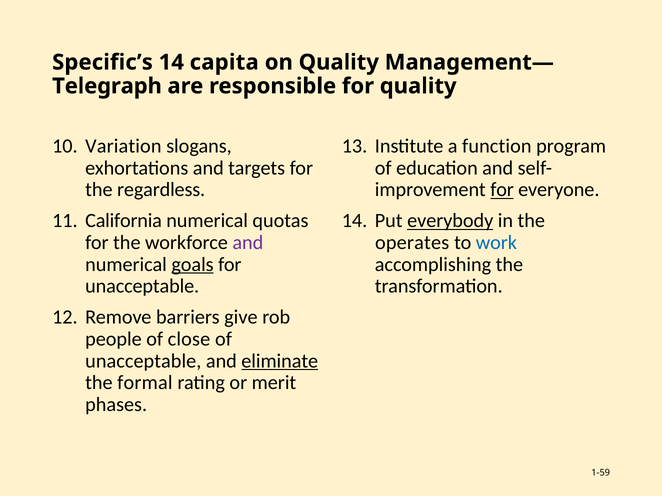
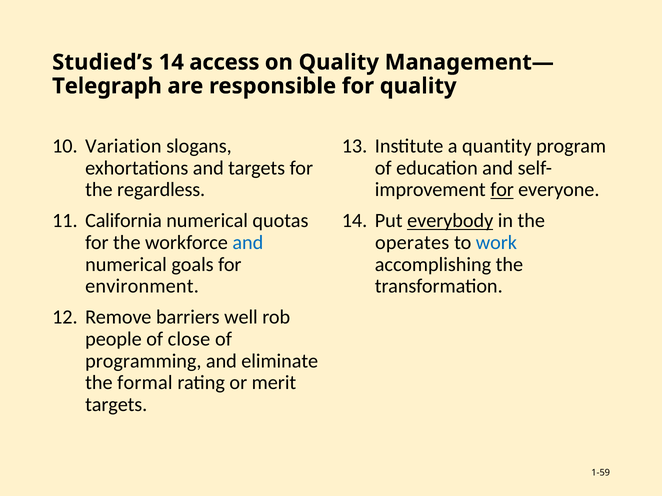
Specific’s: Specific’s -> Studied’s (102, 62)
capita: capita -> access (224, 62)
function: function -> quantity (497, 146)
and colour: purple -> blue (248, 243)
goals underline: present -> none (193, 265)
unacceptable: unacceptable -> environment (142, 287)
give: give -> well (241, 318)
unacceptable: unacceptable -> programming (143, 361)
eliminate underline: present -> none (280, 361)
phases: phases -> targets (116, 405)
